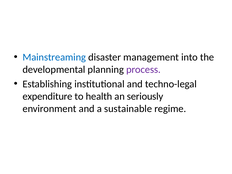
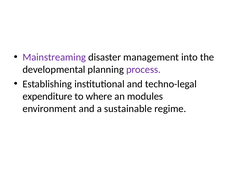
Mainstreaming colour: blue -> purple (54, 57)
health: health -> where (99, 96)
seriously: seriously -> modules (145, 96)
